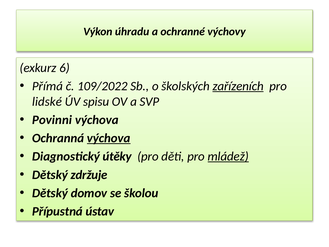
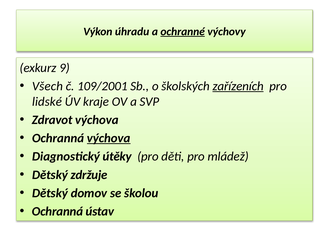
ochranné underline: none -> present (183, 32)
6: 6 -> 9 (65, 68)
Přímá: Přímá -> Všech (47, 86)
109/2022: 109/2022 -> 109/2001 (102, 86)
spisu: spisu -> kraje (96, 101)
Povinni: Povinni -> Zdravot (52, 120)
mládež underline: present -> none (228, 156)
Přípustná: Přípustná -> Ochranná (57, 211)
